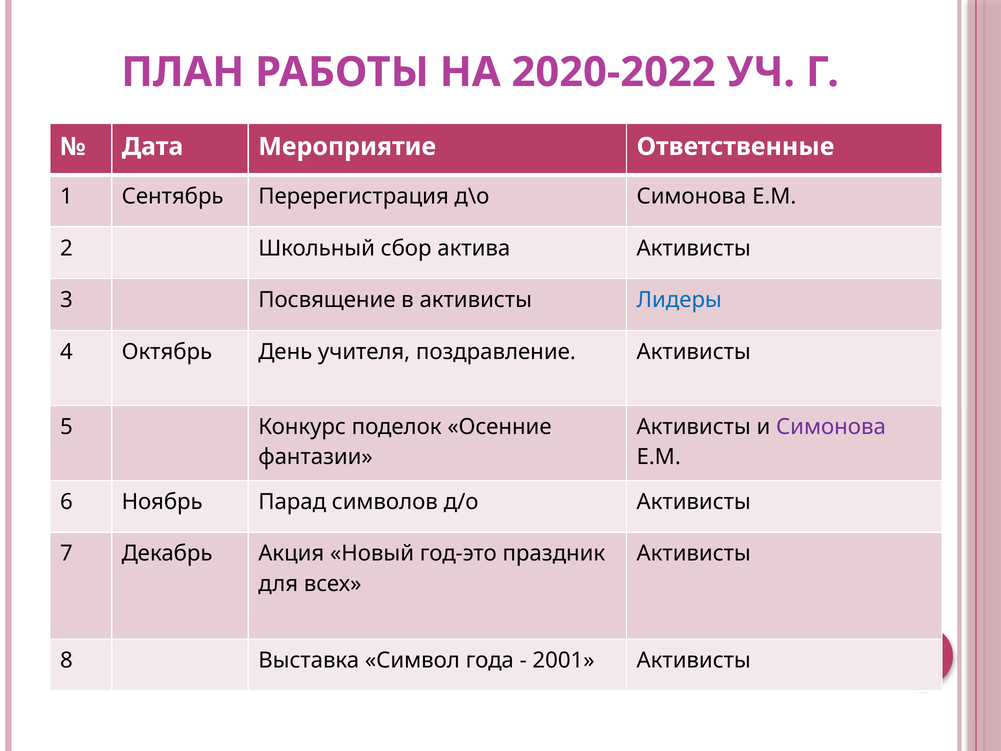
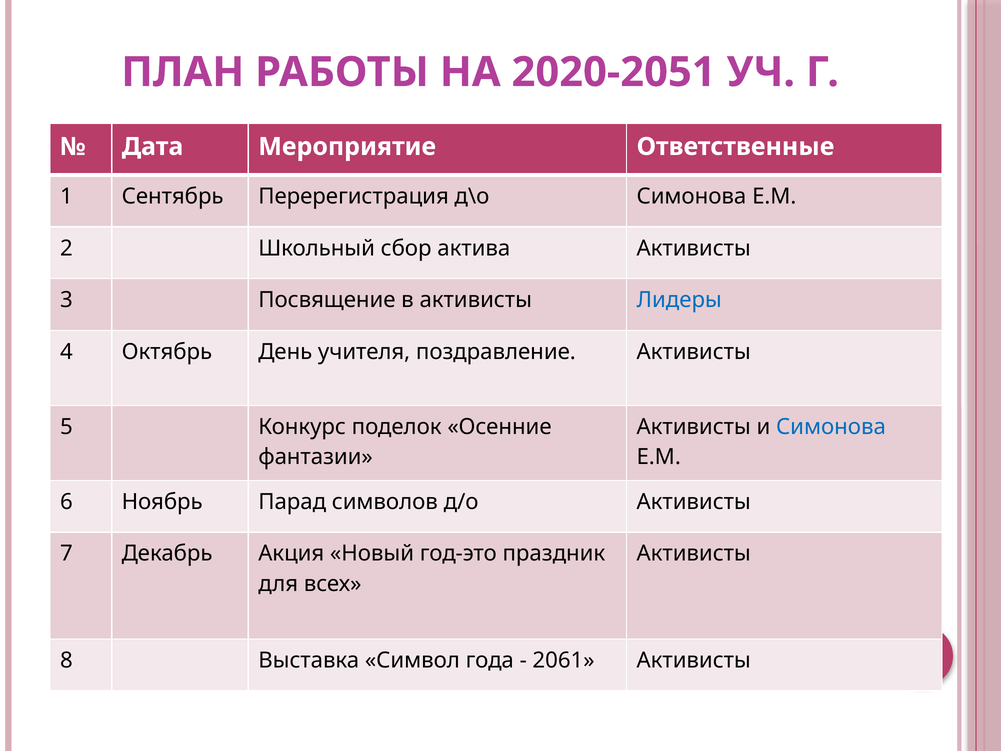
2020-2022: 2020-2022 -> 2020-2051 (614, 72)
Симонова colour: purple -> blue (831, 427)
2001: 2001 -> 2061 (564, 660)
